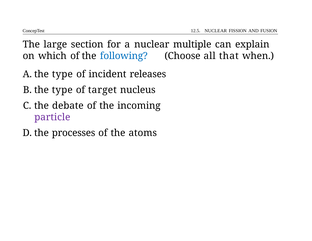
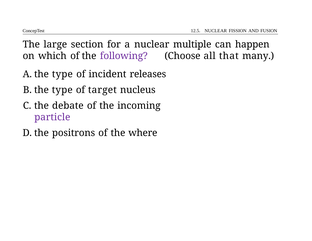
explain: explain -> happen (252, 44)
following colour: blue -> purple (124, 56)
when: when -> many (258, 56)
processes: processes -> positrons (74, 133)
atoms: atoms -> where (143, 133)
